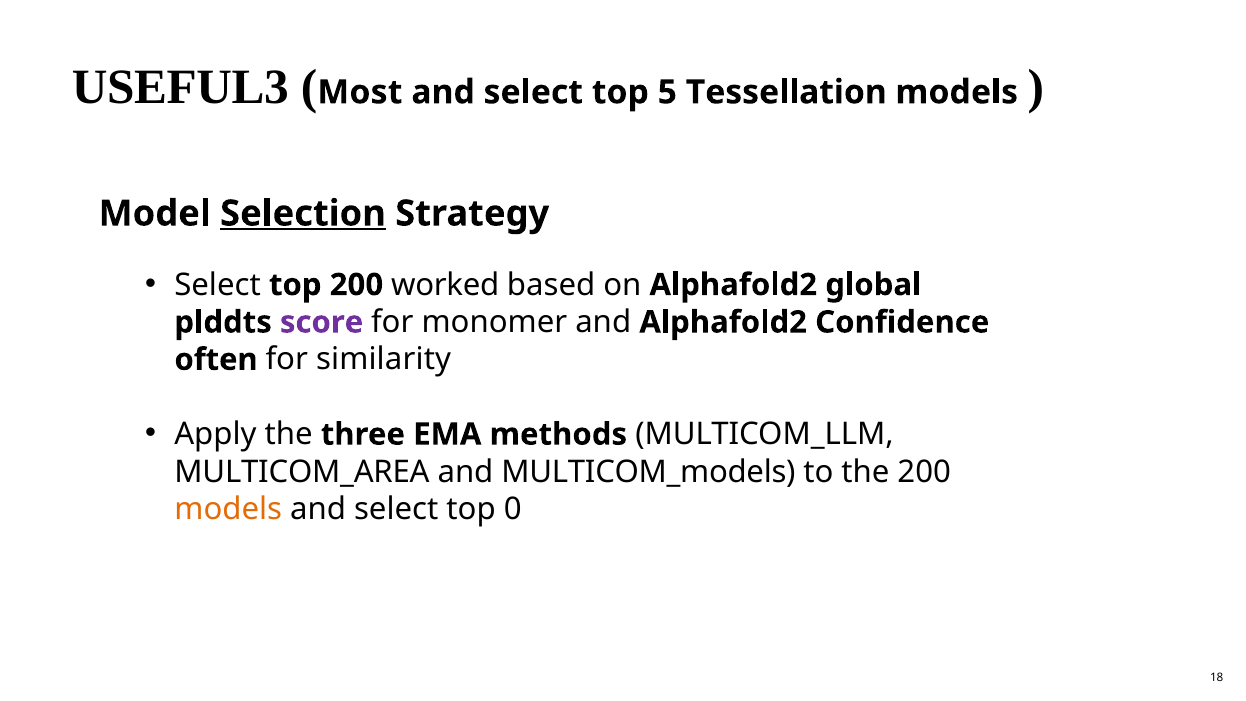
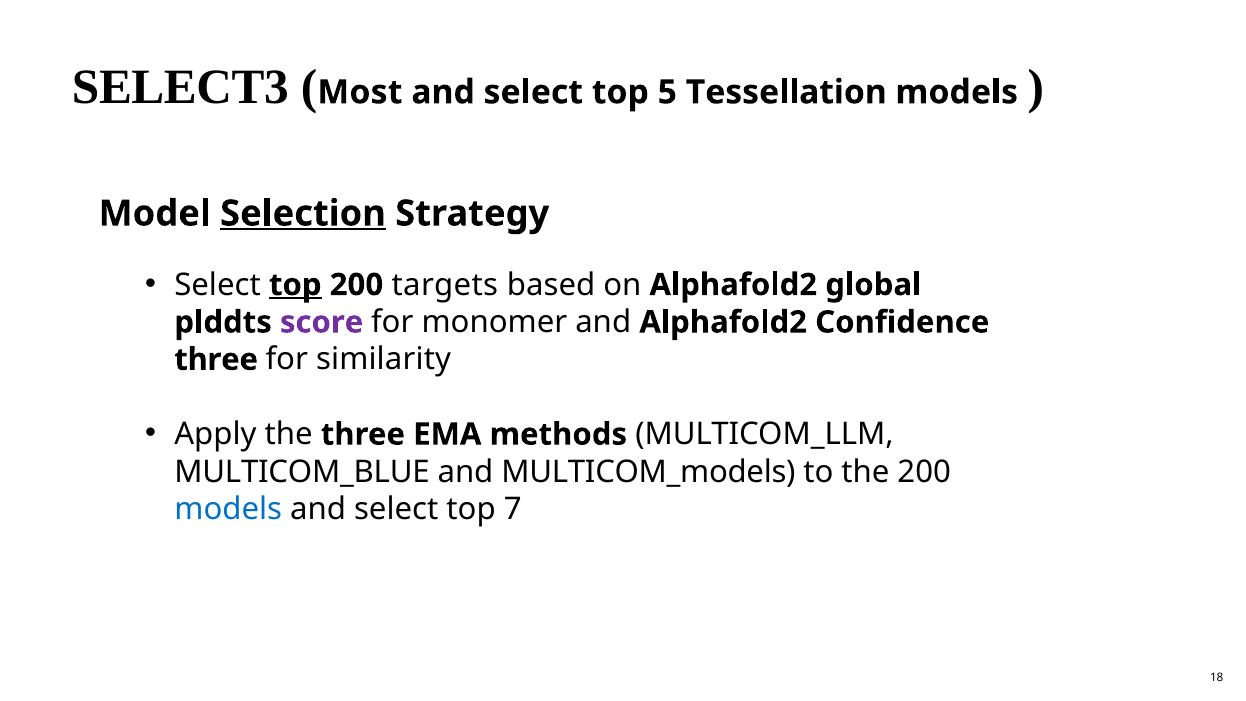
USEFUL3: USEFUL3 -> SELECT3 (180, 87)
top underline: none -> present (295, 285)
worked: worked -> targets (445, 285)
often: often -> three (216, 360)
MULTICOM_AREA: MULTICOM_AREA -> MULTICOM_BLUE (302, 472)
models colour: orange -> blue (228, 509)
0: 0 -> 7 (513, 509)
